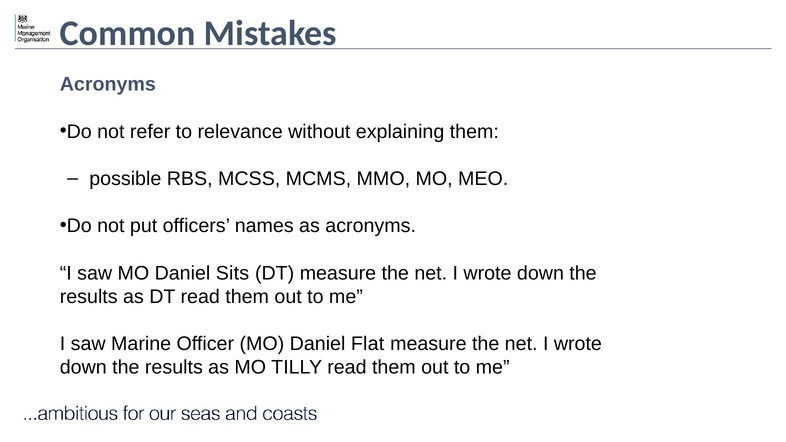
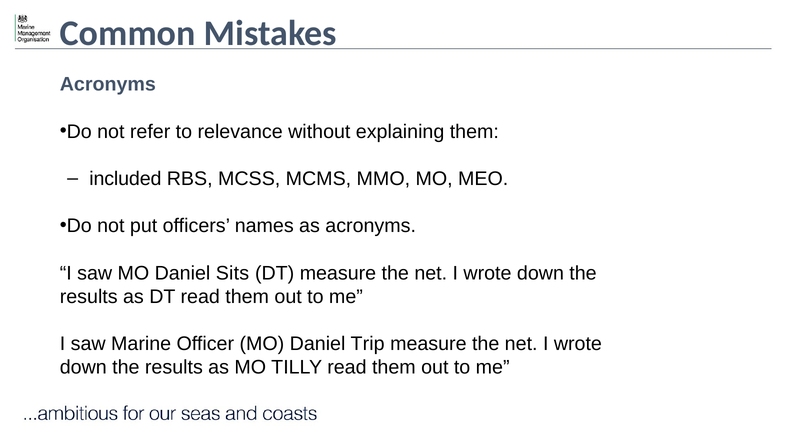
possible: possible -> included (125, 179)
Flat: Flat -> Trip (368, 344)
